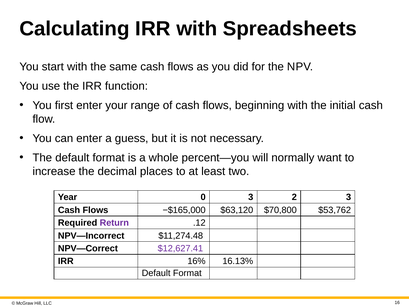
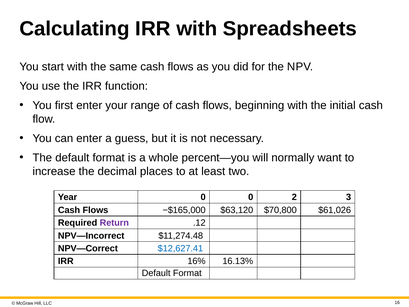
0 3: 3 -> 0 (251, 197)
$53,762: $53,762 -> $61,026 (335, 210)
$12,627.41 colour: purple -> blue (180, 248)
